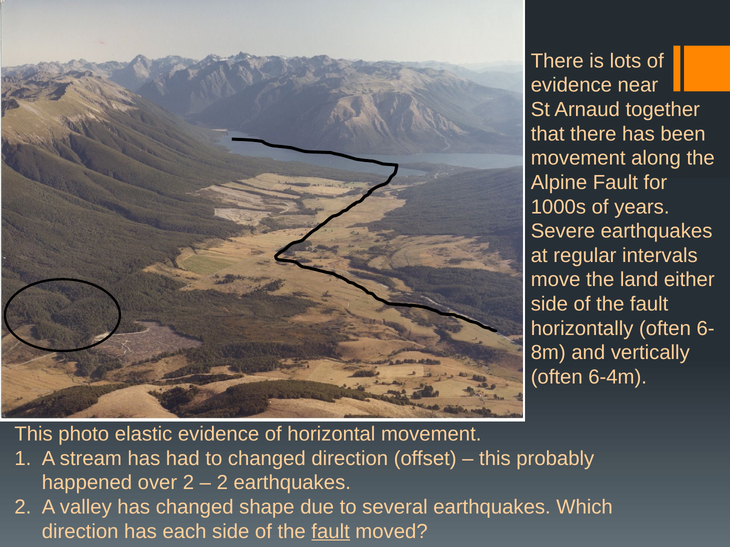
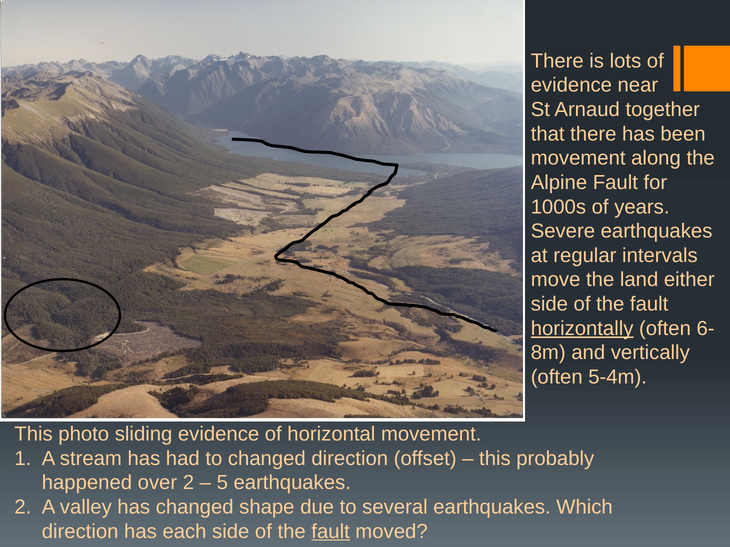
horizontally underline: none -> present (582, 329)
6-4m: 6-4m -> 5-4m (618, 377)
elastic: elastic -> sliding (144, 434)
2: 2 -> 5 (222, 483)
